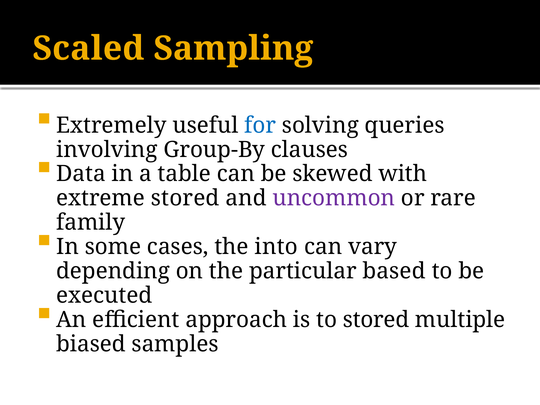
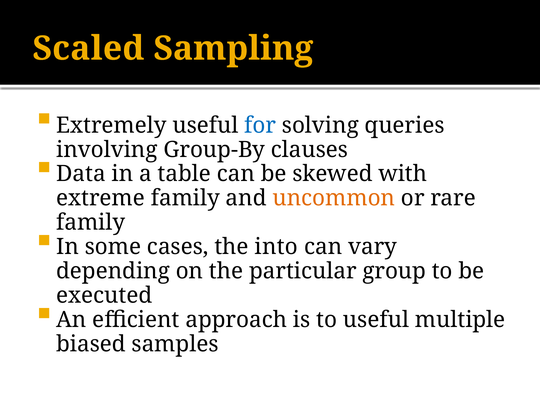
extreme stored: stored -> family (185, 198)
uncommon colour: purple -> orange (334, 198)
based: based -> group (394, 271)
to stored: stored -> useful (376, 320)
